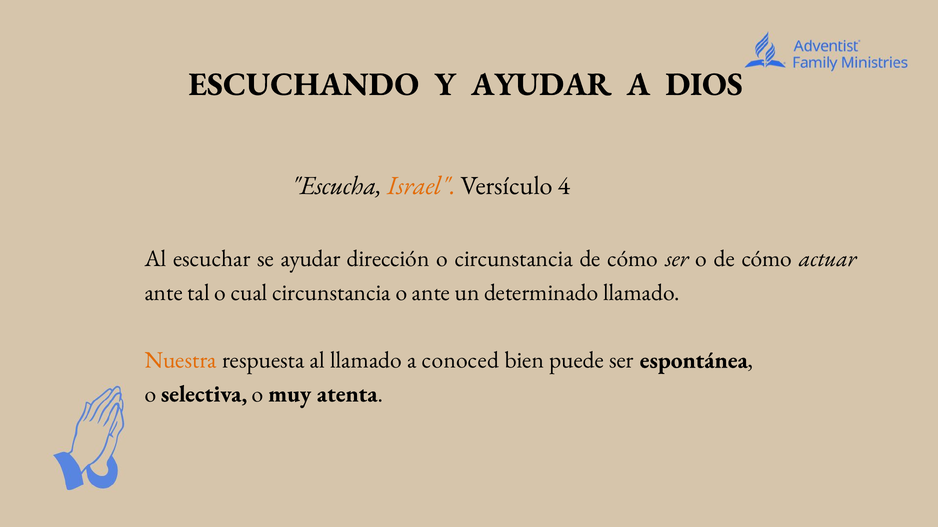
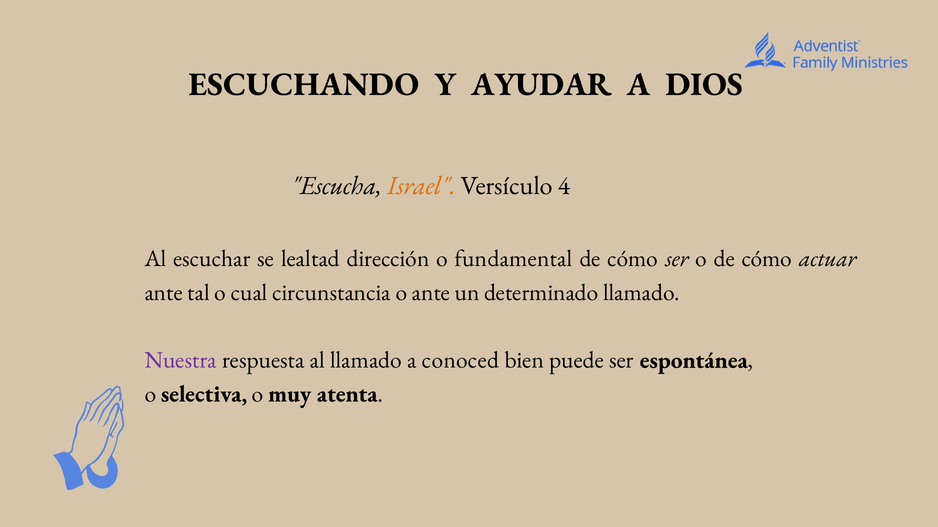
se ayudar: ayudar -> lealtad (310, 259)
o circunstancia: circunstancia -> fundamental (514, 259)
Nuestra colour: orange -> purple (181, 361)
